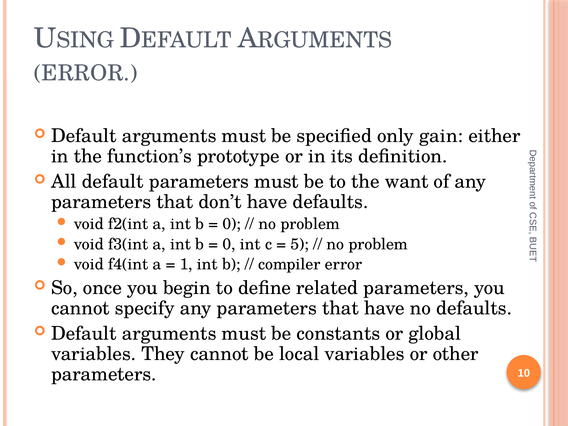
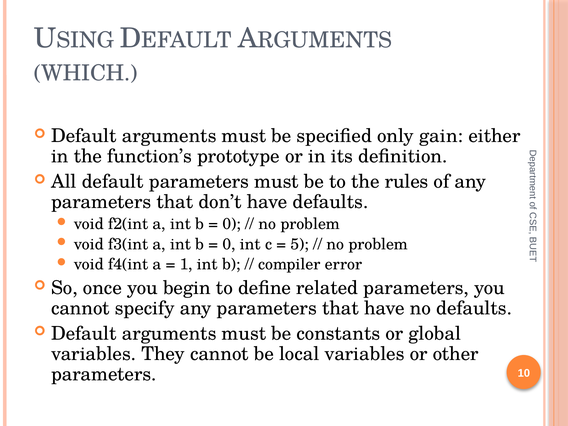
ERROR: ERROR -> WHICH (86, 73)
want: want -> rules (407, 182)
